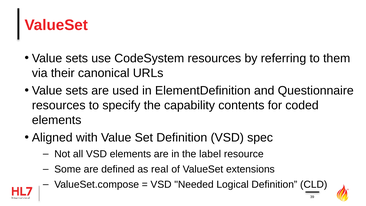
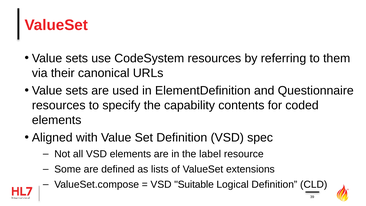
real: real -> lists (160, 169)
Needed: Needed -> Suitable (194, 184)
